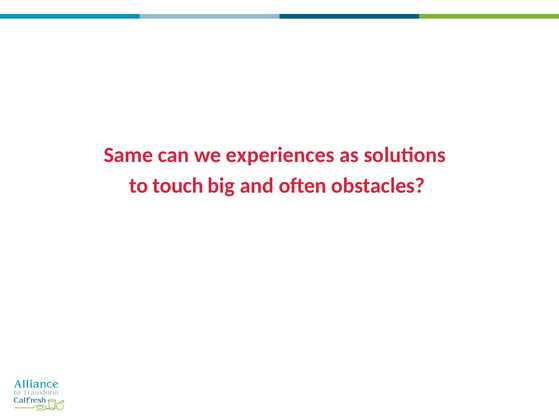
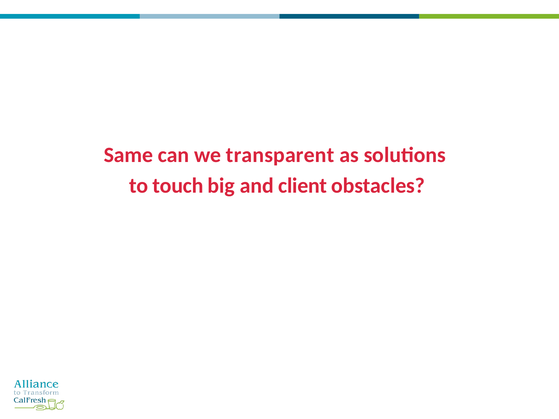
experiences: experiences -> transparent (280, 155)
often: often -> client (303, 186)
